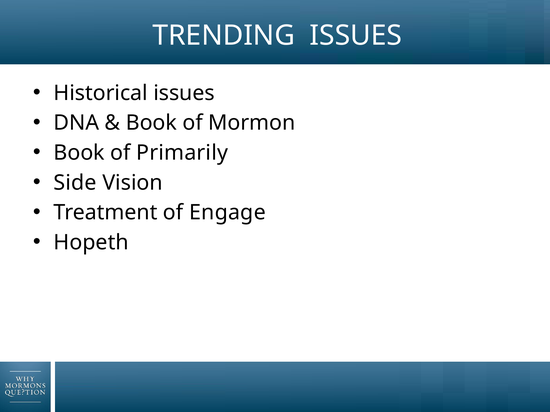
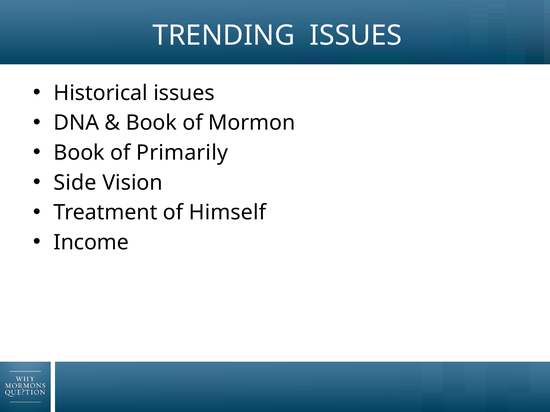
Engage: Engage -> Himself (227, 213)
Hopeth: Hopeth -> Income (91, 243)
